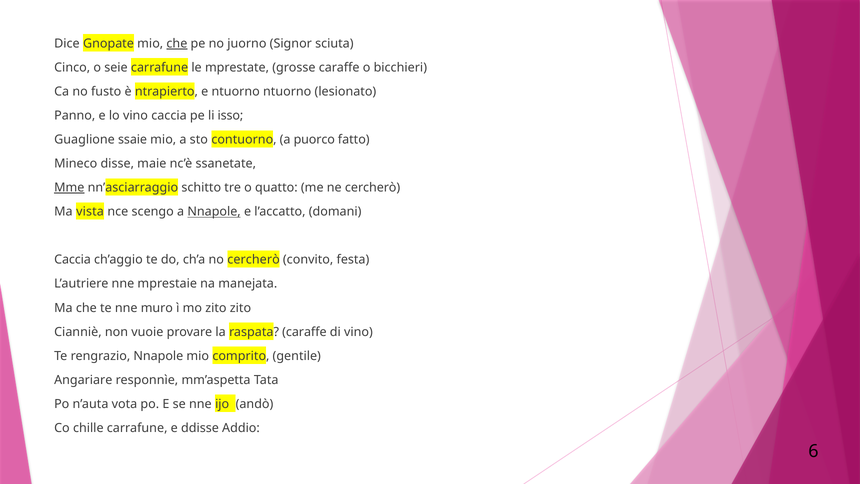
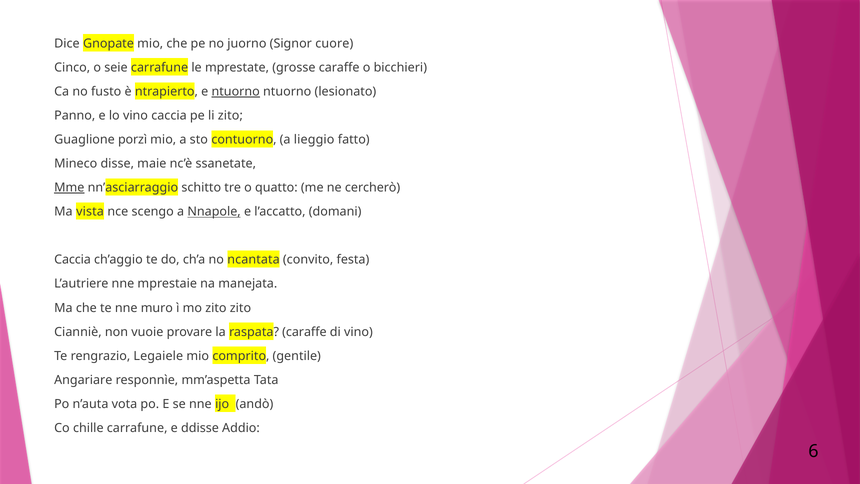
che underline: present -> none (177, 43)
sciuta: sciuta -> cuore (334, 43)
ntuorno underline: none -> present (236, 92)
li isso: isso -> zito (230, 116)
ssaie: ssaie -> porzì (133, 140)
puorco: puorco -> lieggio (314, 140)
no cercherò: cercherò -> ncantata (254, 260)
rengrazio Nnapole: Nnapole -> Legaiele (158, 356)
